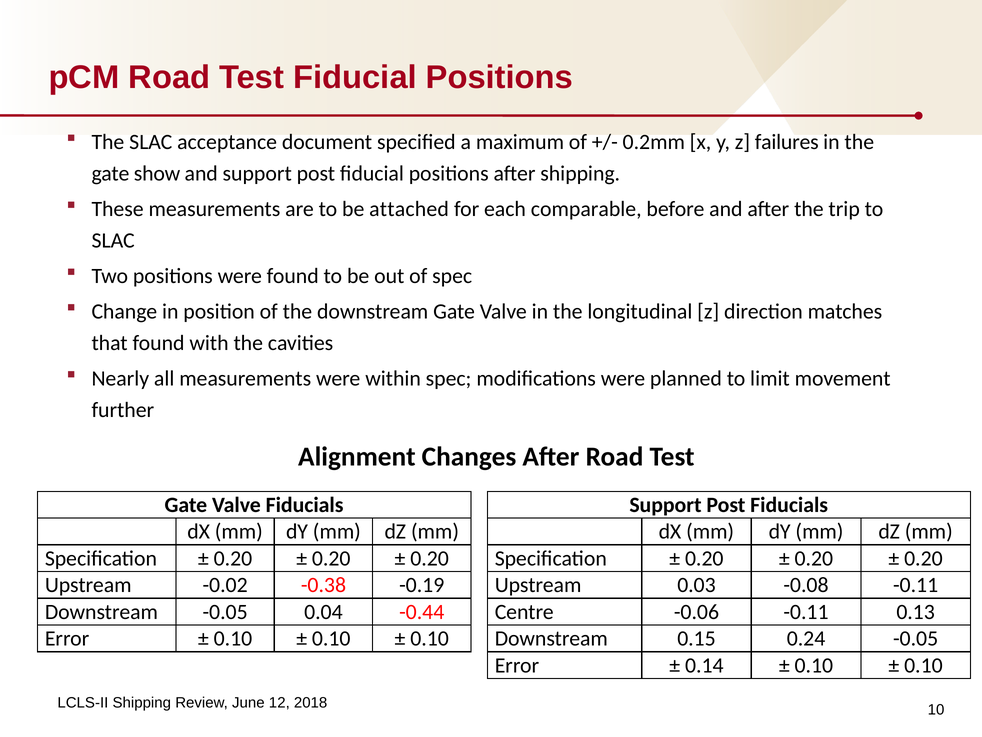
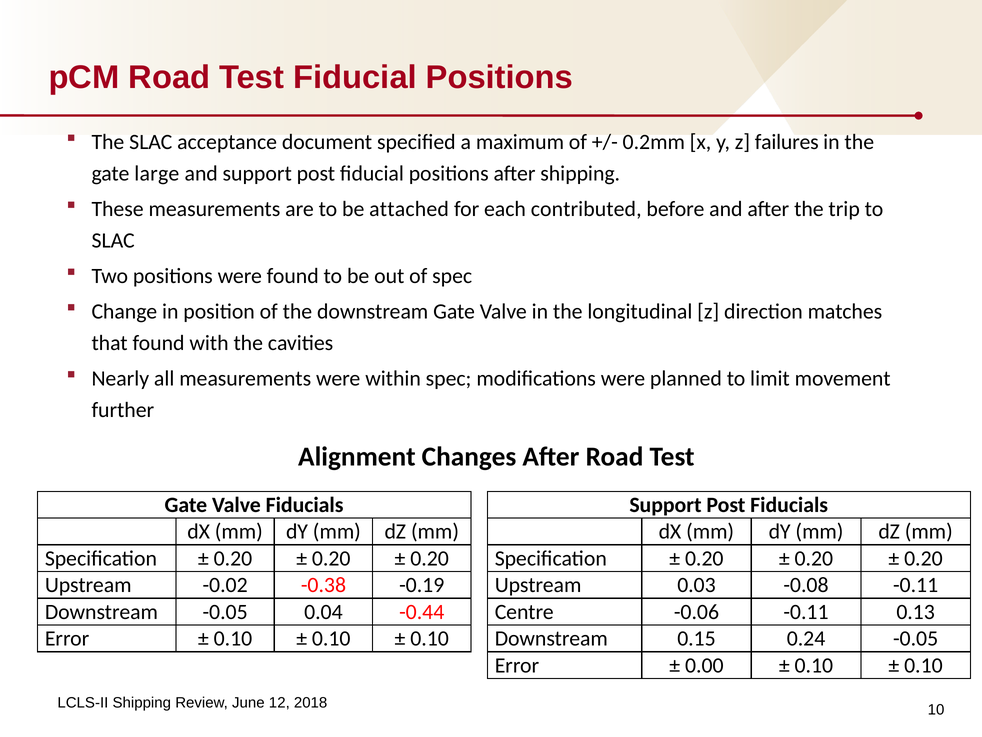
show: show -> large (157, 174)
comparable: comparable -> contributed (586, 209)
0.14: 0.14 -> 0.00 (704, 665)
